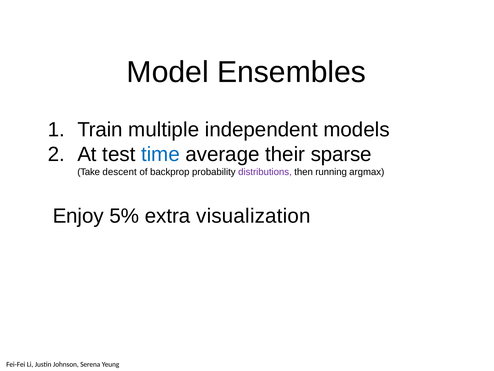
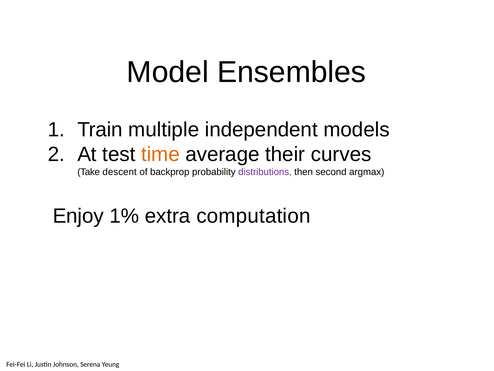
time colour: blue -> orange (160, 154)
sparse: sparse -> curves (341, 154)
running: running -> second (331, 172)
5%: 5% -> 1% (124, 216)
visualization: visualization -> computation (253, 216)
